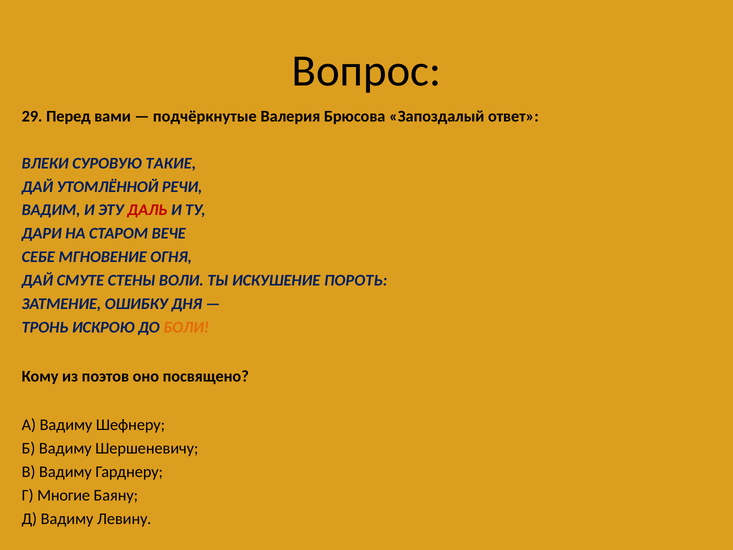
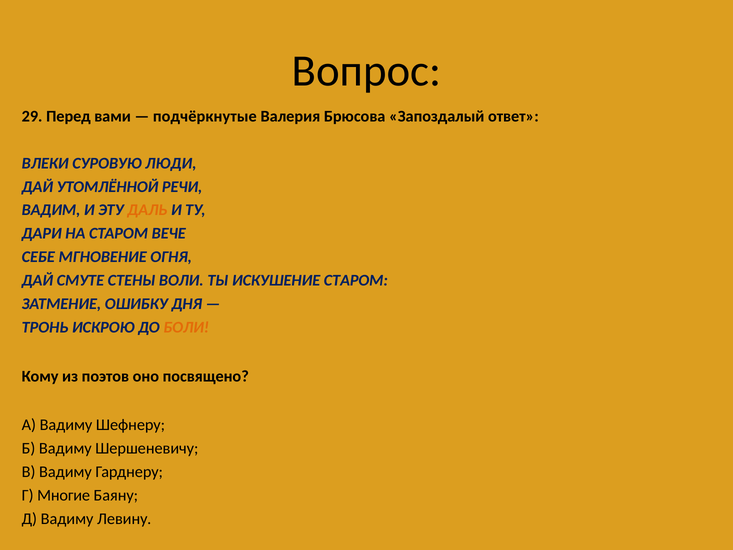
ТАКИЕ: ТАКИЕ -> ЛЮДИ (171, 163)
ДАЛЬ colour: red -> orange (147, 210)
ИСКУШЕНИЕ ПОРОТЬ: ПОРОТЬ -> СТАРОМ (356, 280)
